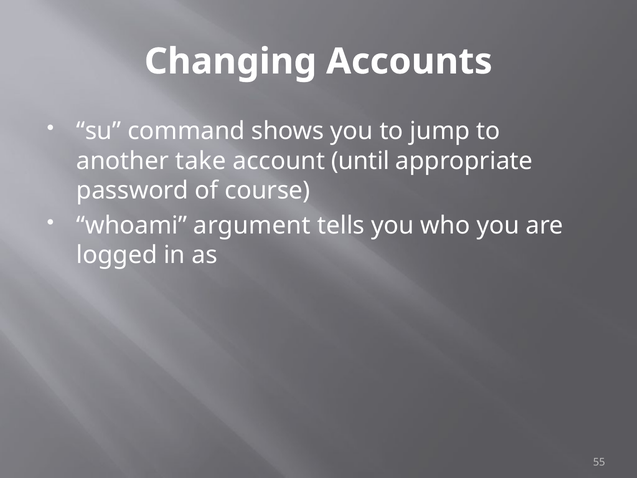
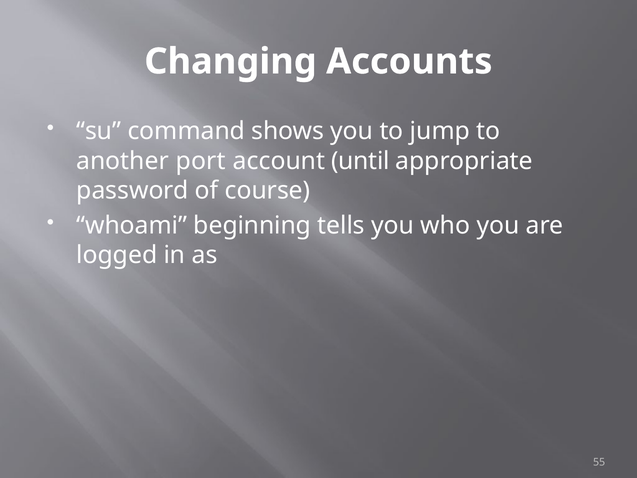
take: take -> port (201, 161)
argument: argument -> beginning (252, 225)
